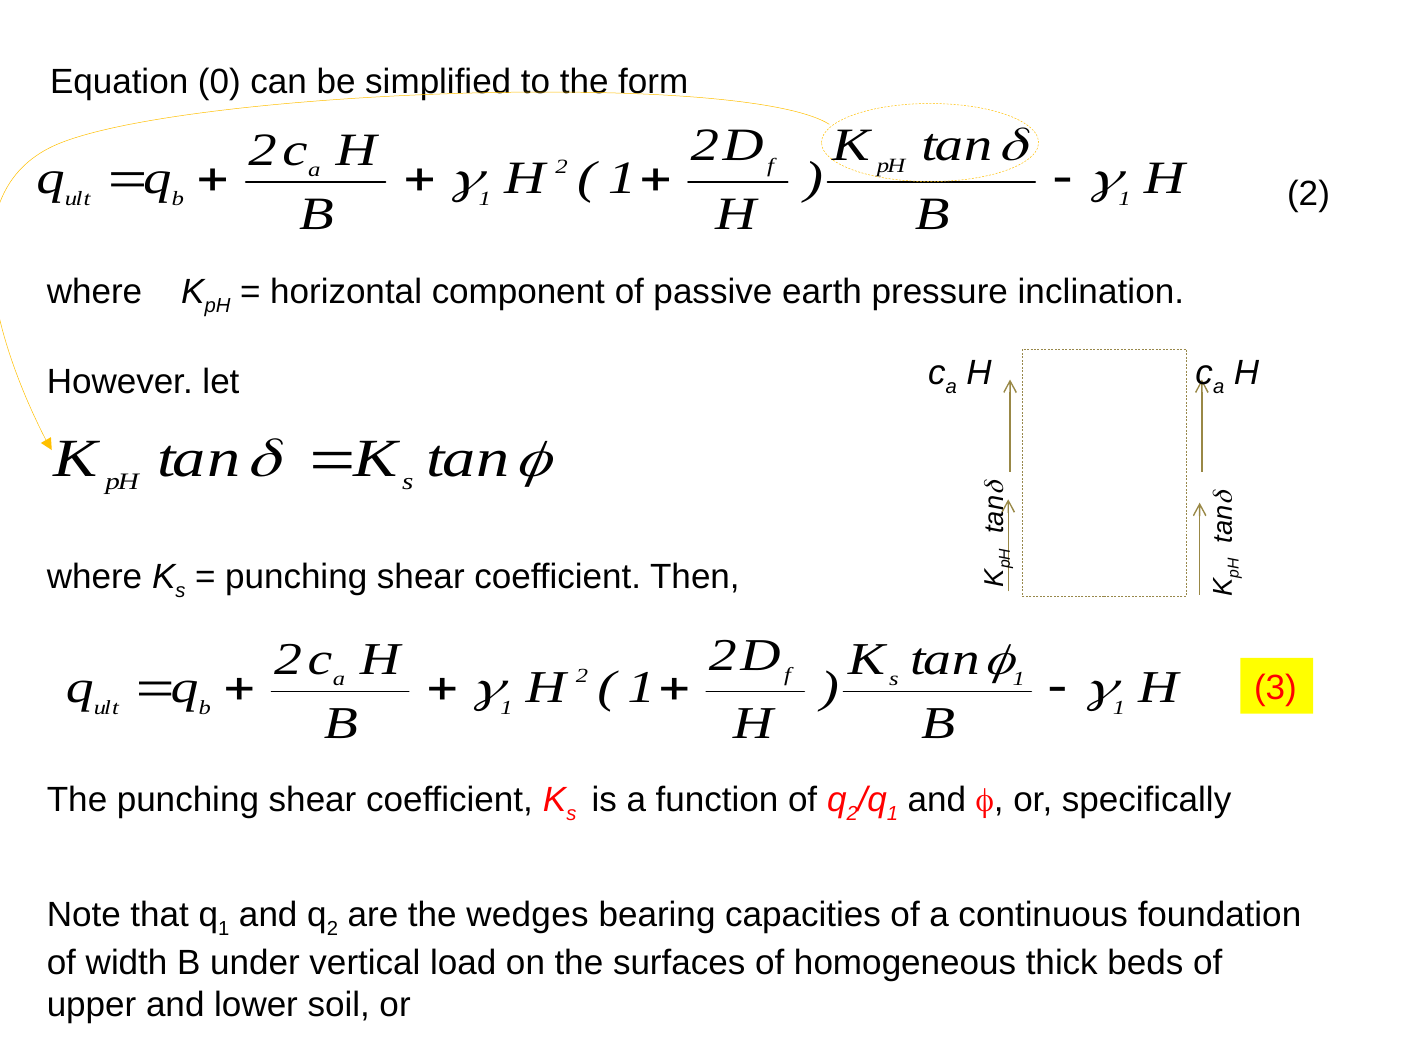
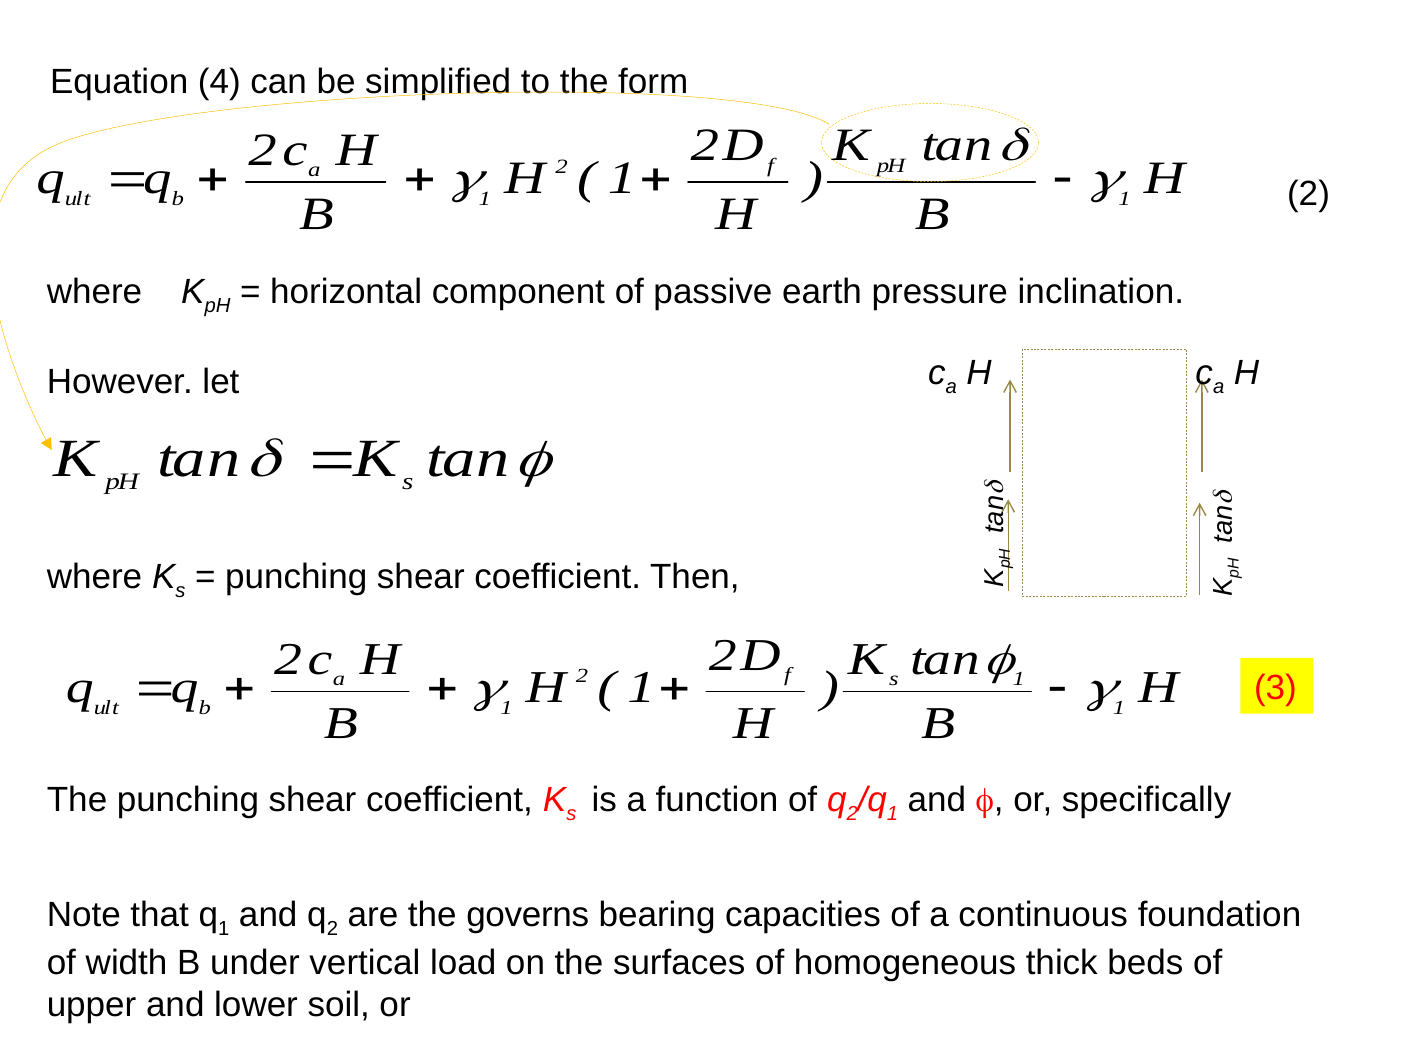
0: 0 -> 4 (219, 82)
wedges: wedges -> governs (528, 915)
